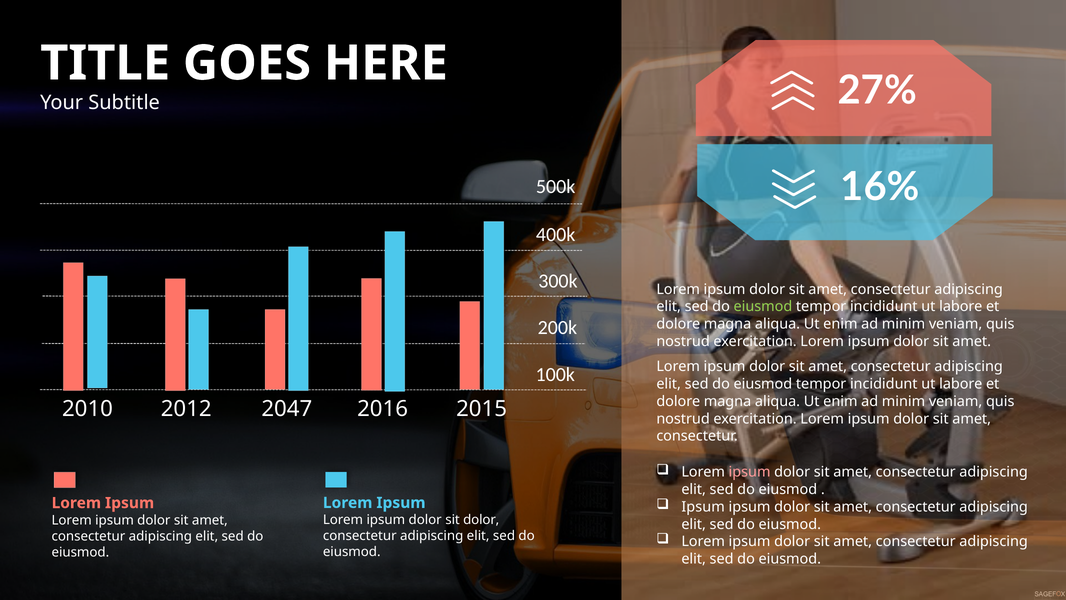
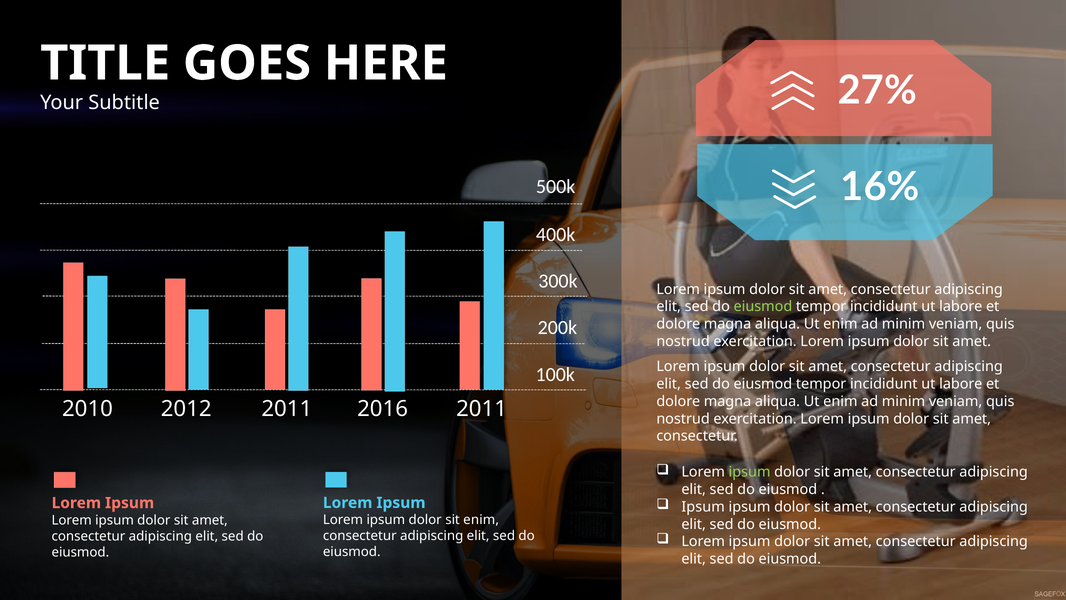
2012 2047: 2047 -> 2011 (287, 409)
2016 2015: 2015 -> 2011 (482, 408)
ipsum colour: pink -> light green (750, 472)
sit dolor: dolor -> enim (481, 520)
